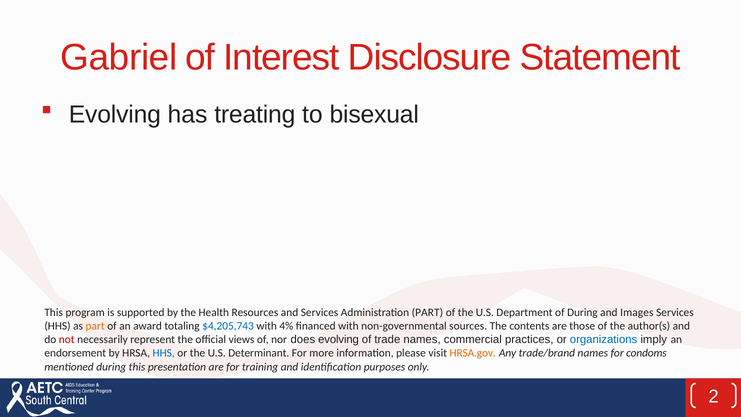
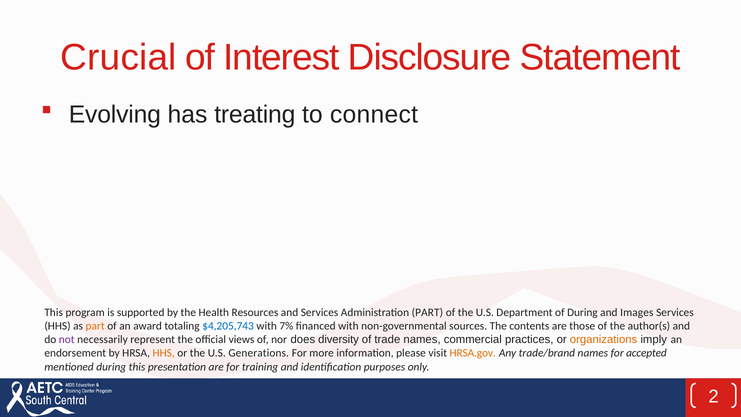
Gabriel: Gabriel -> Crucial (118, 58)
bisexual: bisexual -> connect (374, 114)
4%: 4% -> 7% (286, 326)
not colour: red -> purple (67, 339)
does evolving: evolving -> diversity (339, 339)
organizations colour: blue -> orange (604, 339)
HHS colour: blue -> orange (164, 353)
Determinant: Determinant -> Generations (259, 353)
condoms: condoms -> accepted (646, 353)
